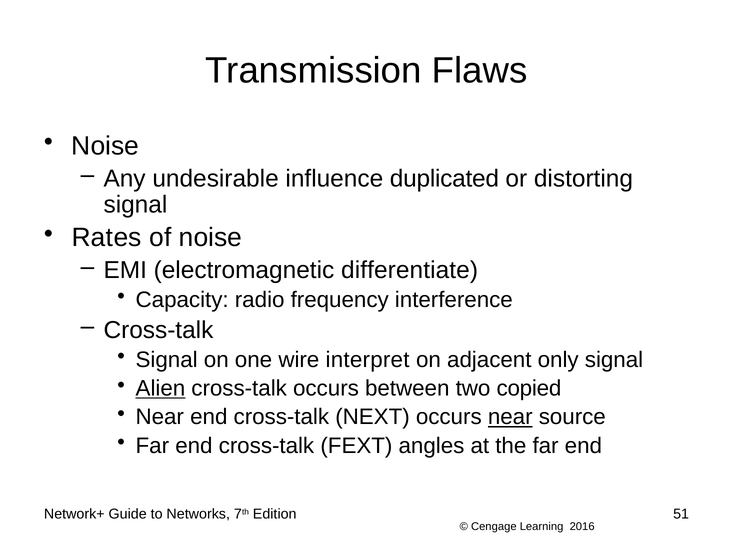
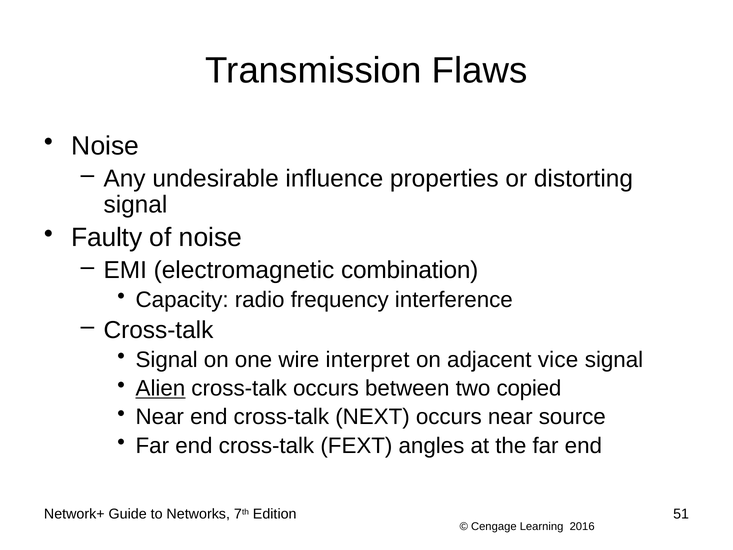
duplicated: duplicated -> properties (444, 178)
Rates: Rates -> Faulty (107, 238)
differentiate: differentiate -> combination (410, 270)
only: only -> vice (558, 360)
near underline: present -> none (510, 417)
